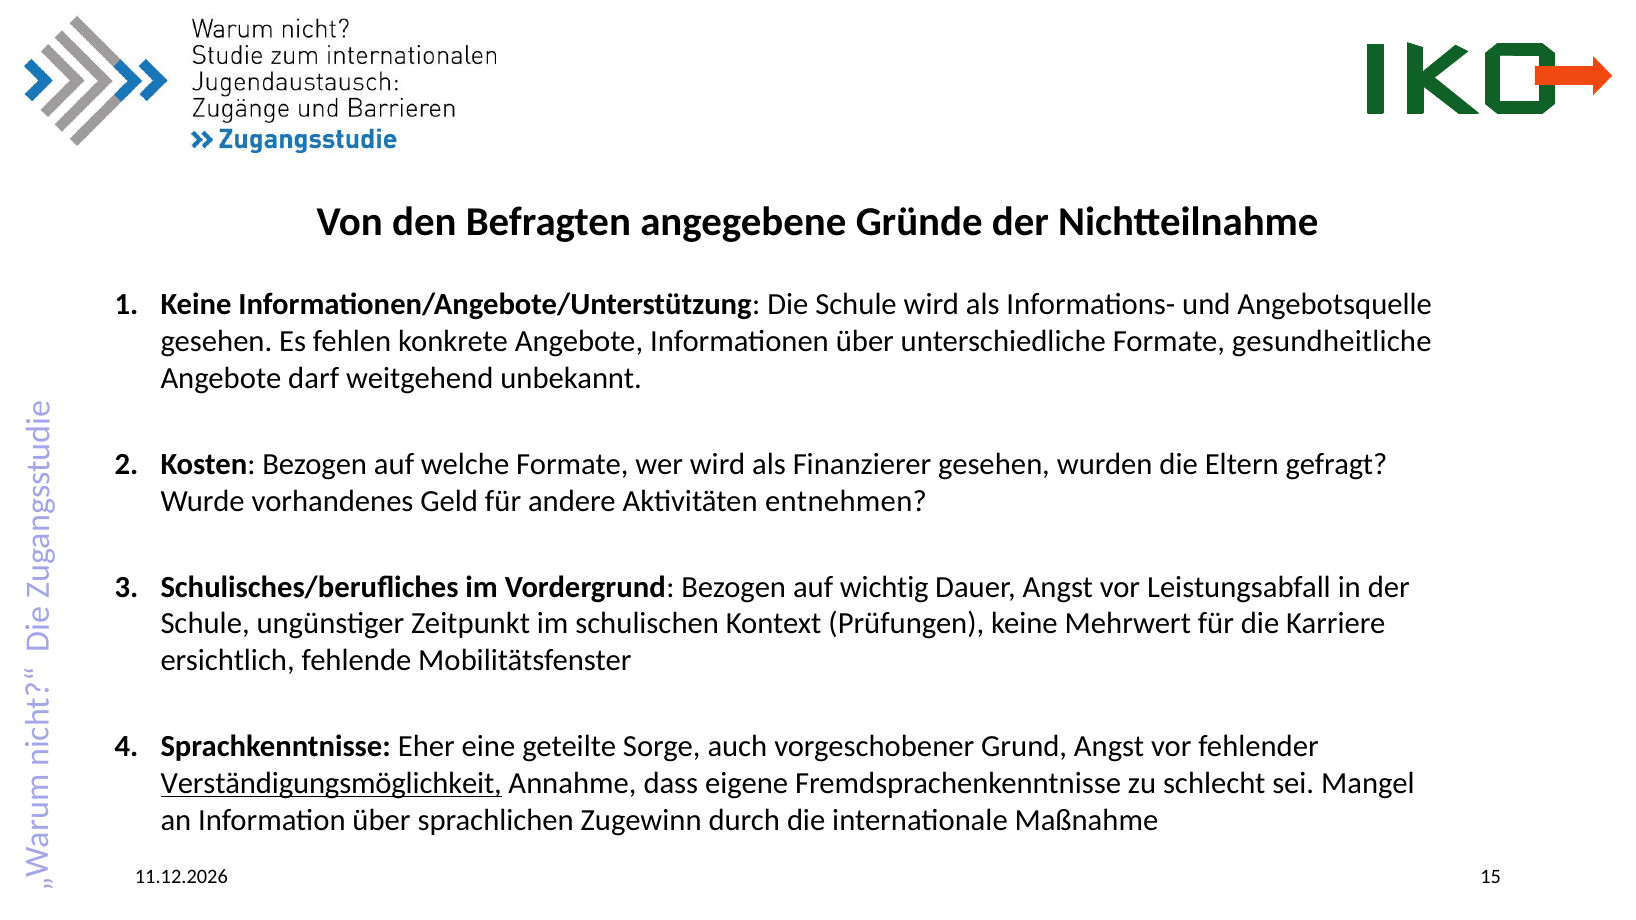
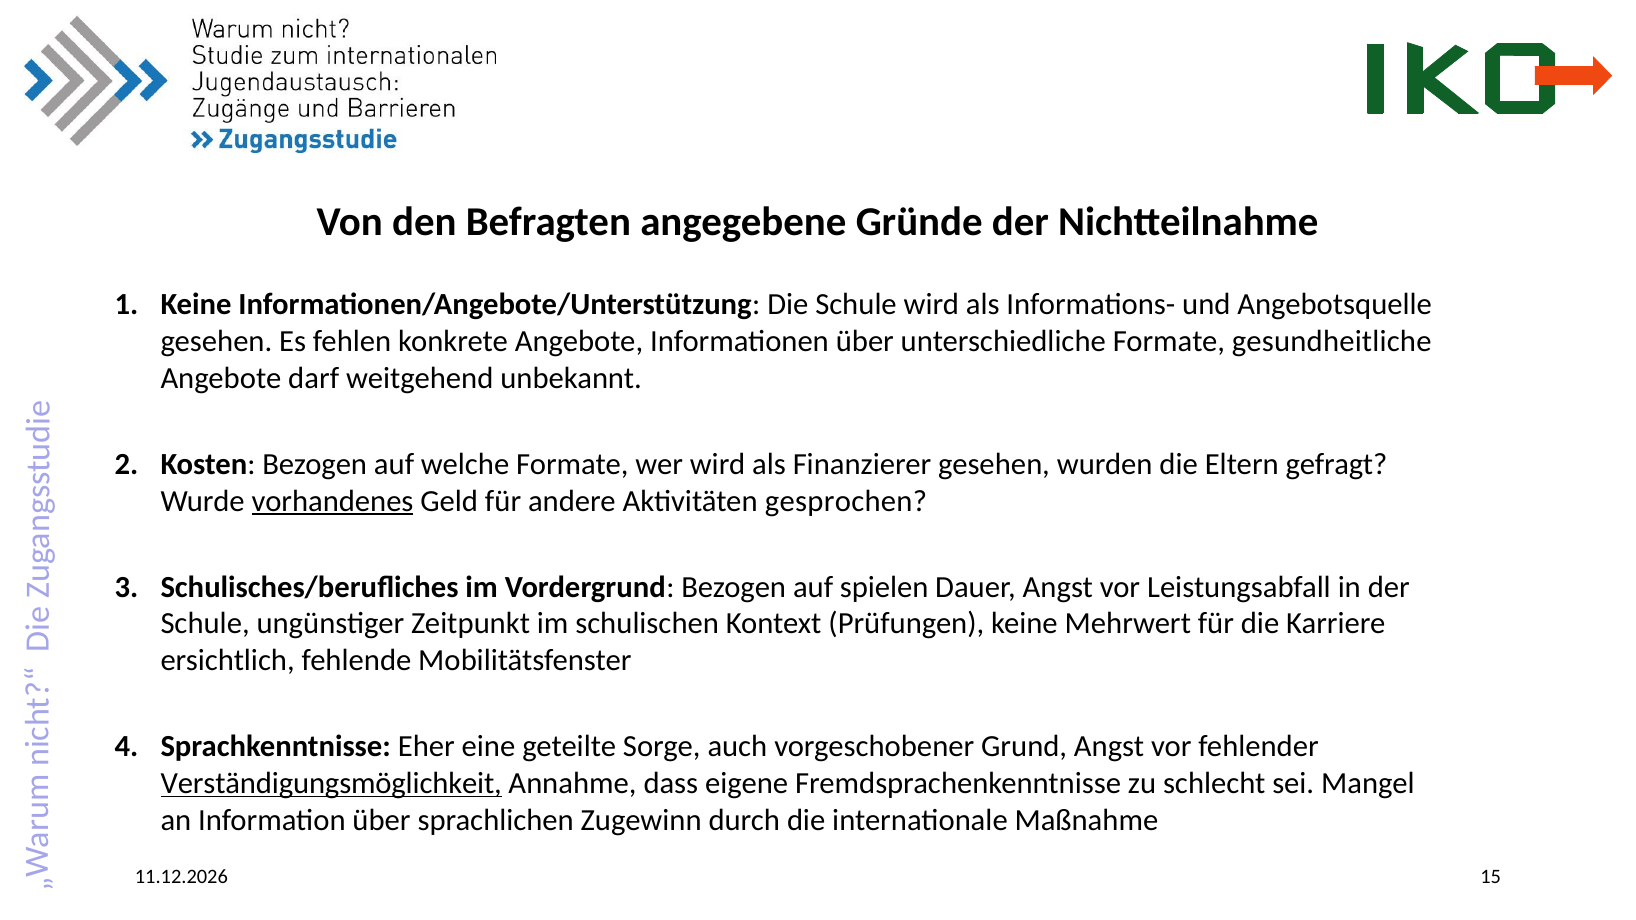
vorhandenes underline: none -> present (333, 501)
entnehmen: entnehmen -> gesprochen (846, 501)
wichtig: wichtig -> spielen (884, 587)
